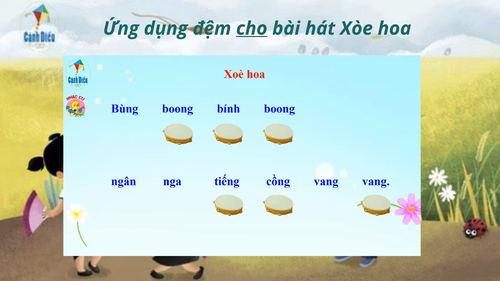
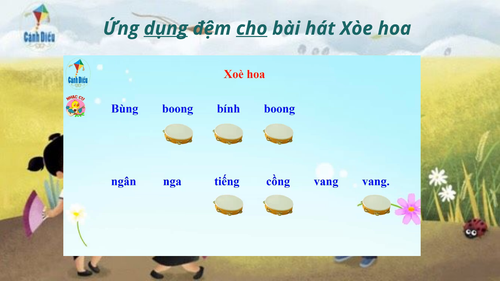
dụng underline: none -> present (166, 29)
